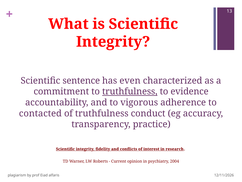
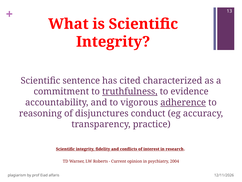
even: even -> cited (130, 80)
adherence underline: none -> present (183, 102)
contacted: contacted -> reasoning (40, 113)
of truthfulness: truthfulness -> disjunctures (102, 113)
